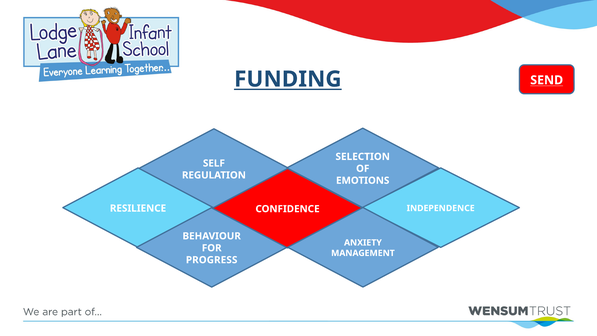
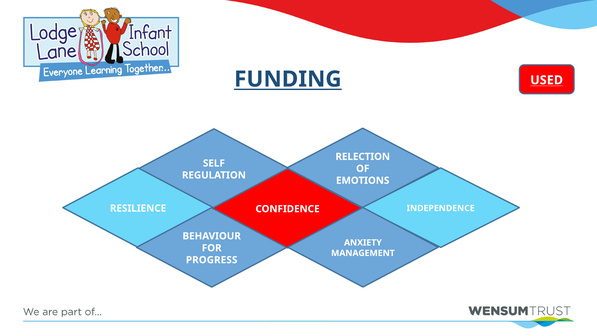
SEND: SEND -> USED (547, 80)
SELECTION: SELECTION -> RELECTION (363, 157)
